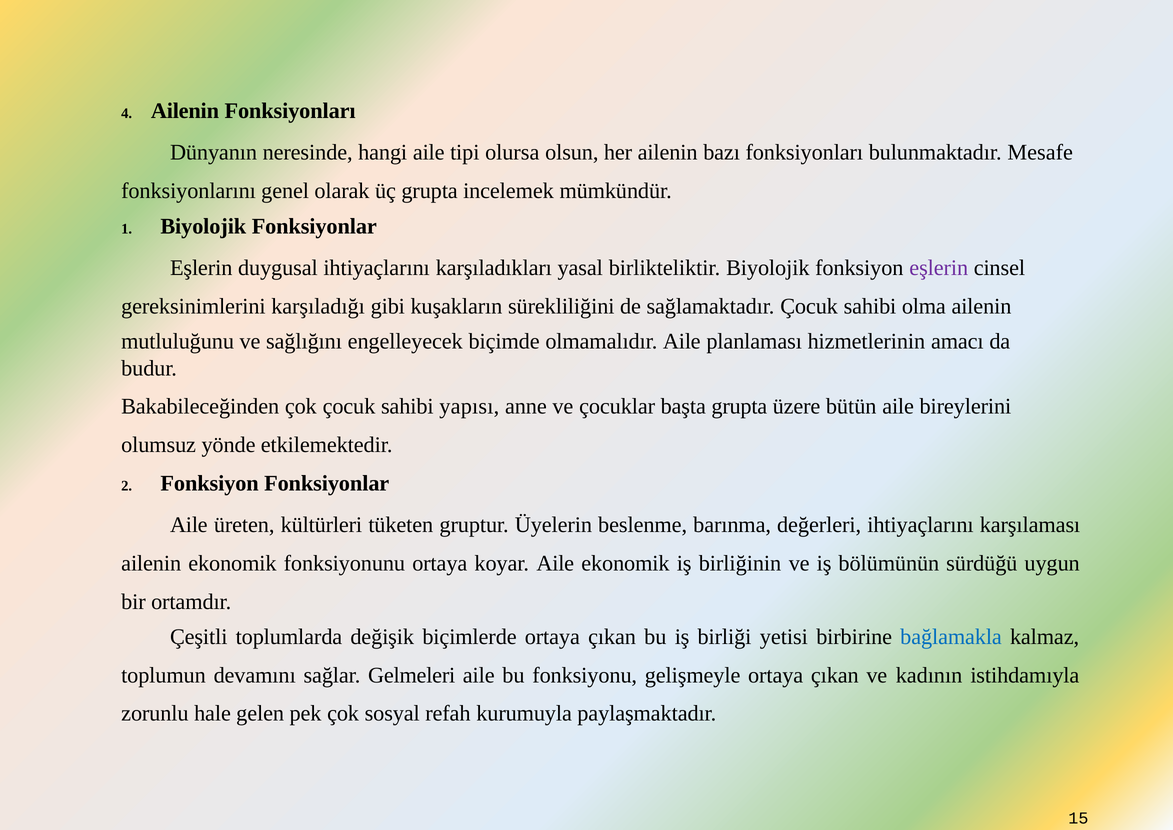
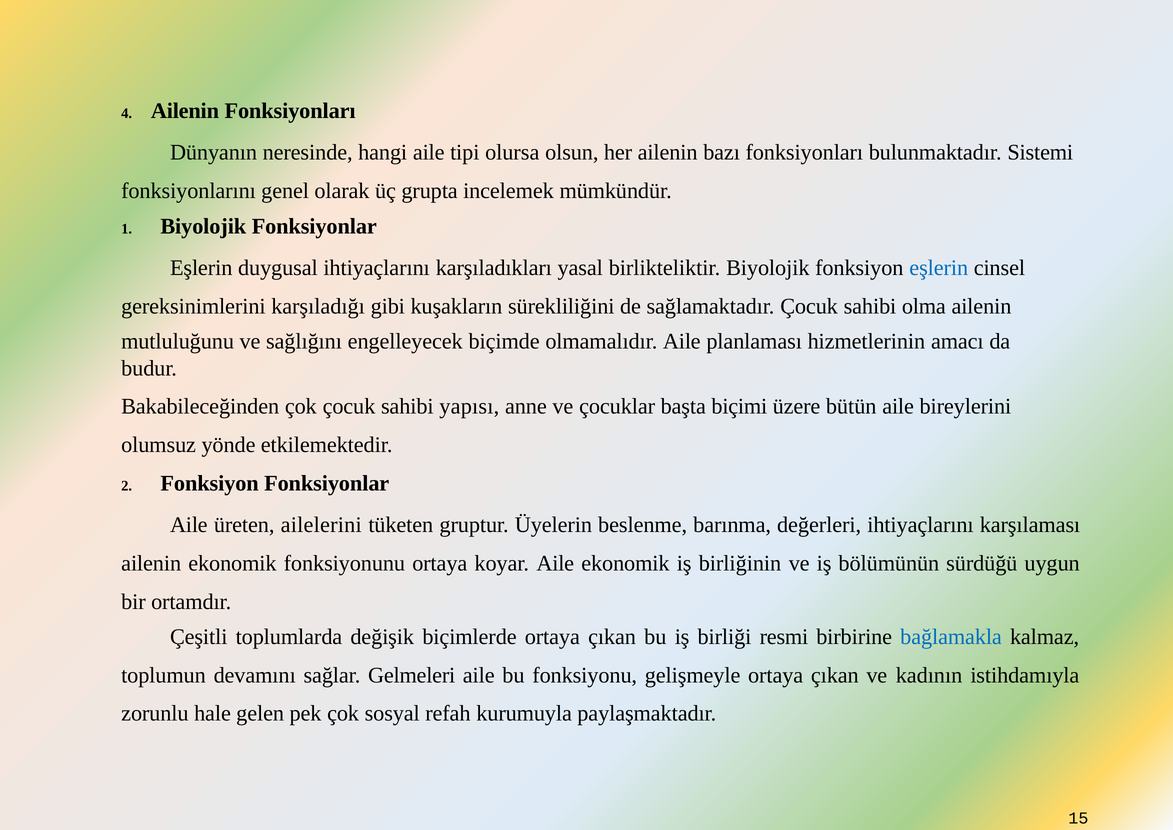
Mesafe: Mesafe -> Sistemi (1040, 152)
eşlerin colour: purple -> blue (939, 268)
başta grupta: grupta -> biçimi (739, 406)
kültürleri: kültürleri -> ailelerini (321, 525)
yetisi: yetisi -> resmi (784, 637)
